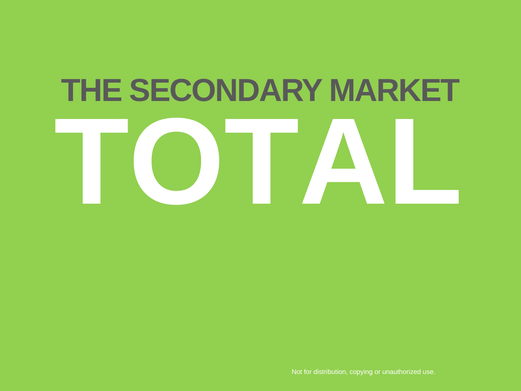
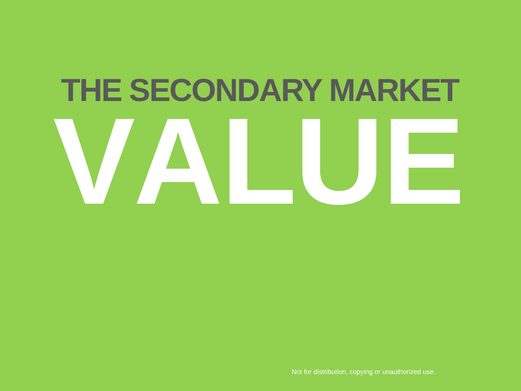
TOTAL: TOTAL -> VALUE (259, 163)
